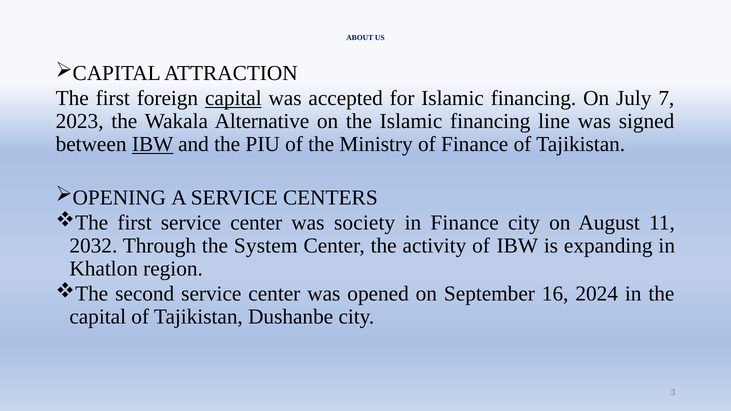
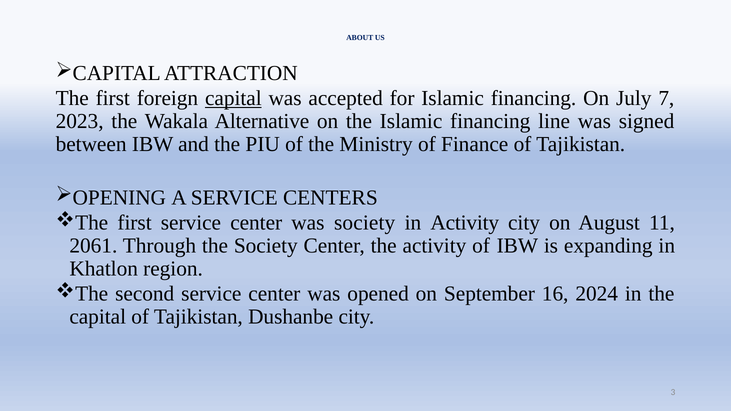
IBW underline: present -> none (153, 144)
in Finance: Finance -> Activity (465, 223)
2032: 2032 -> 2061 (93, 246)
the System: System -> Society (266, 246)
